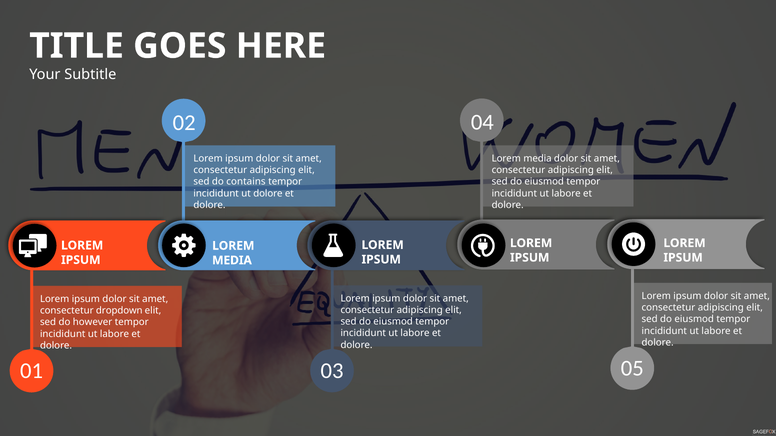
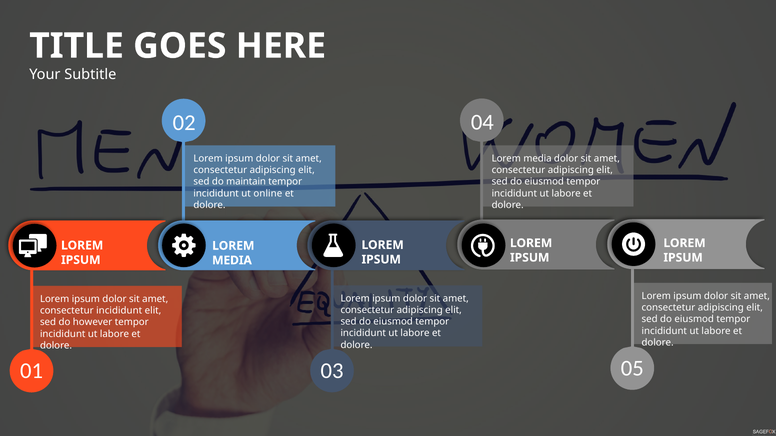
contains: contains -> maintain (246, 182)
ut dolore: dolore -> online (268, 194)
dropdown: dropdown -> incididunt (119, 311)
